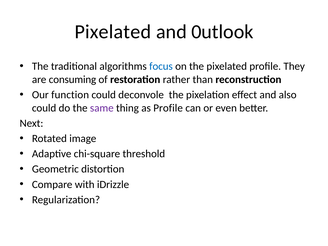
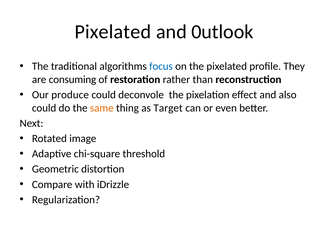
function: function -> produce (70, 95)
same colour: purple -> orange (102, 108)
as Profile: Profile -> Target (168, 108)
